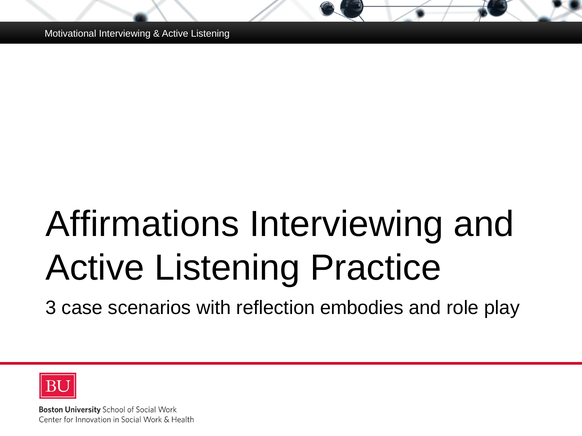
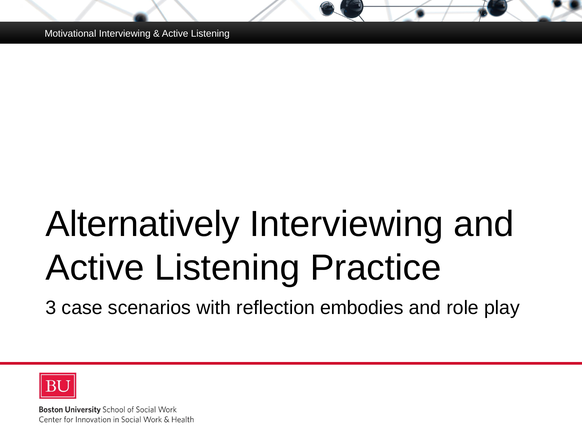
Affirmations: Affirmations -> Alternatively (143, 224)
